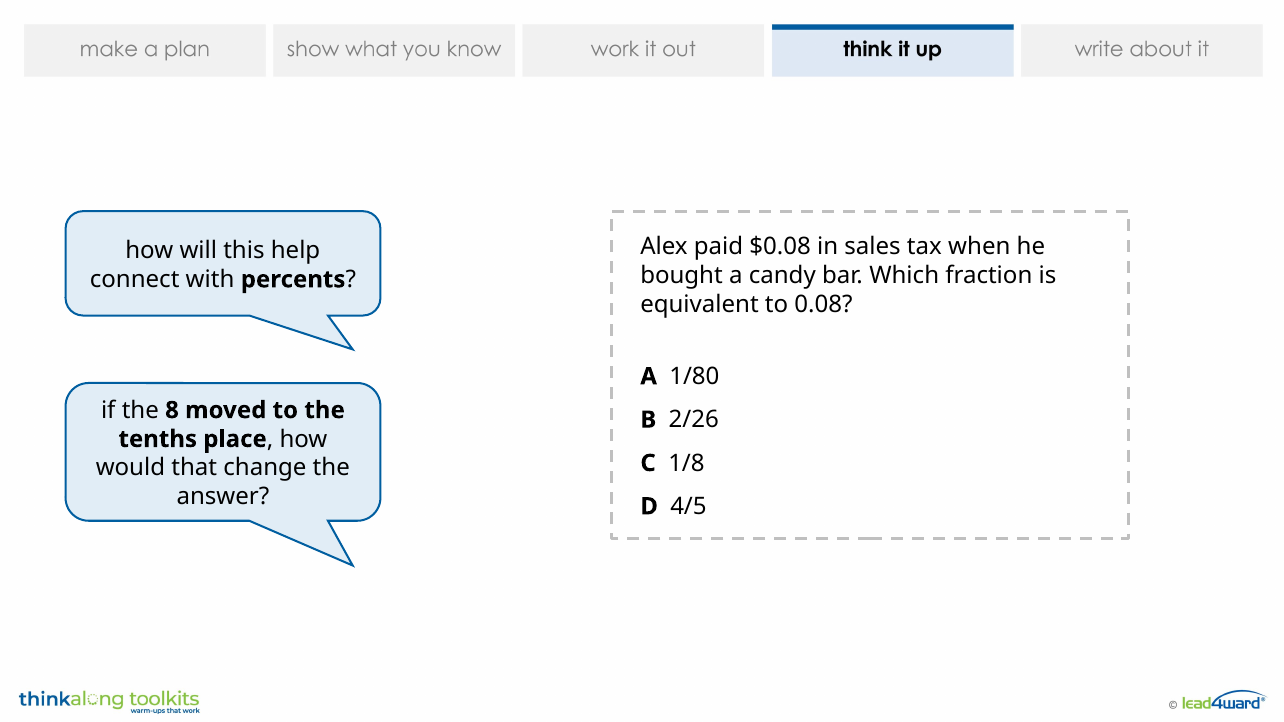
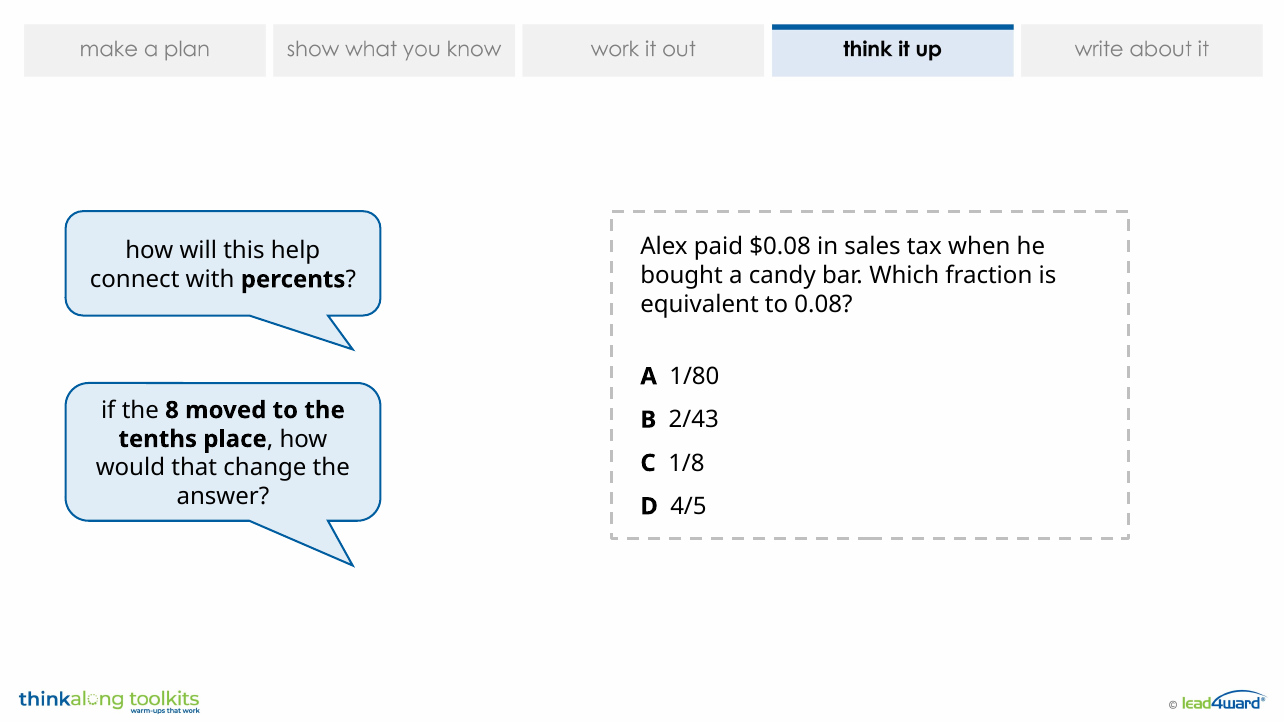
2/26: 2/26 -> 2/43 (694, 420)
